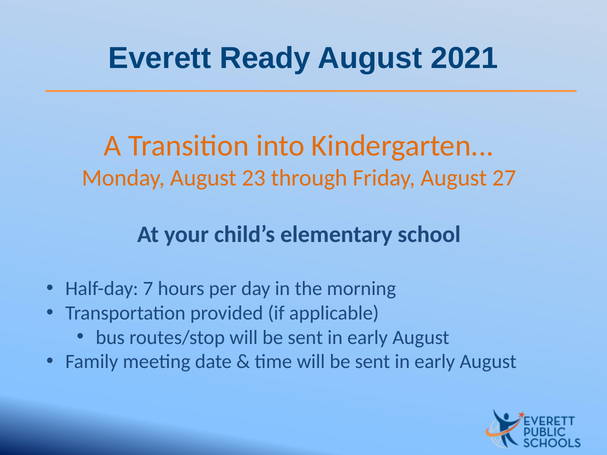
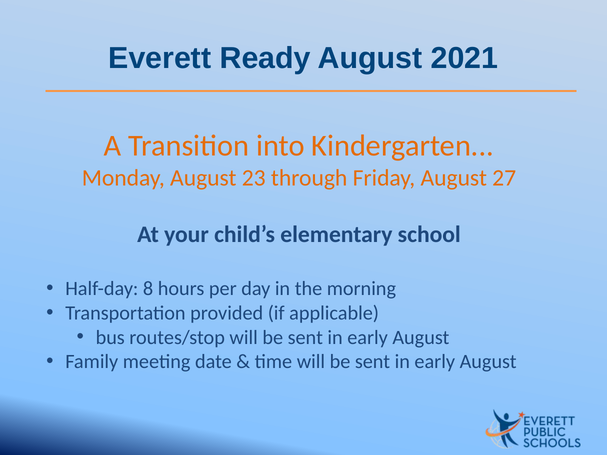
7: 7 -> 8 (148, 289)
